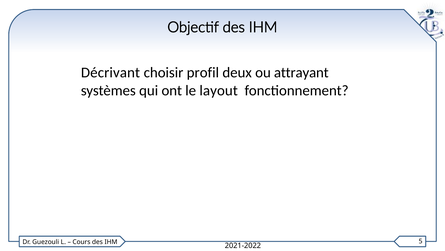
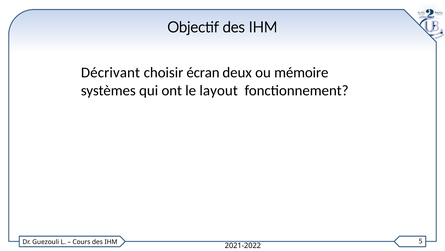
profil: profil -> écran (203, 72)
attrayant: attrayant -> mémoire (301, 72)
